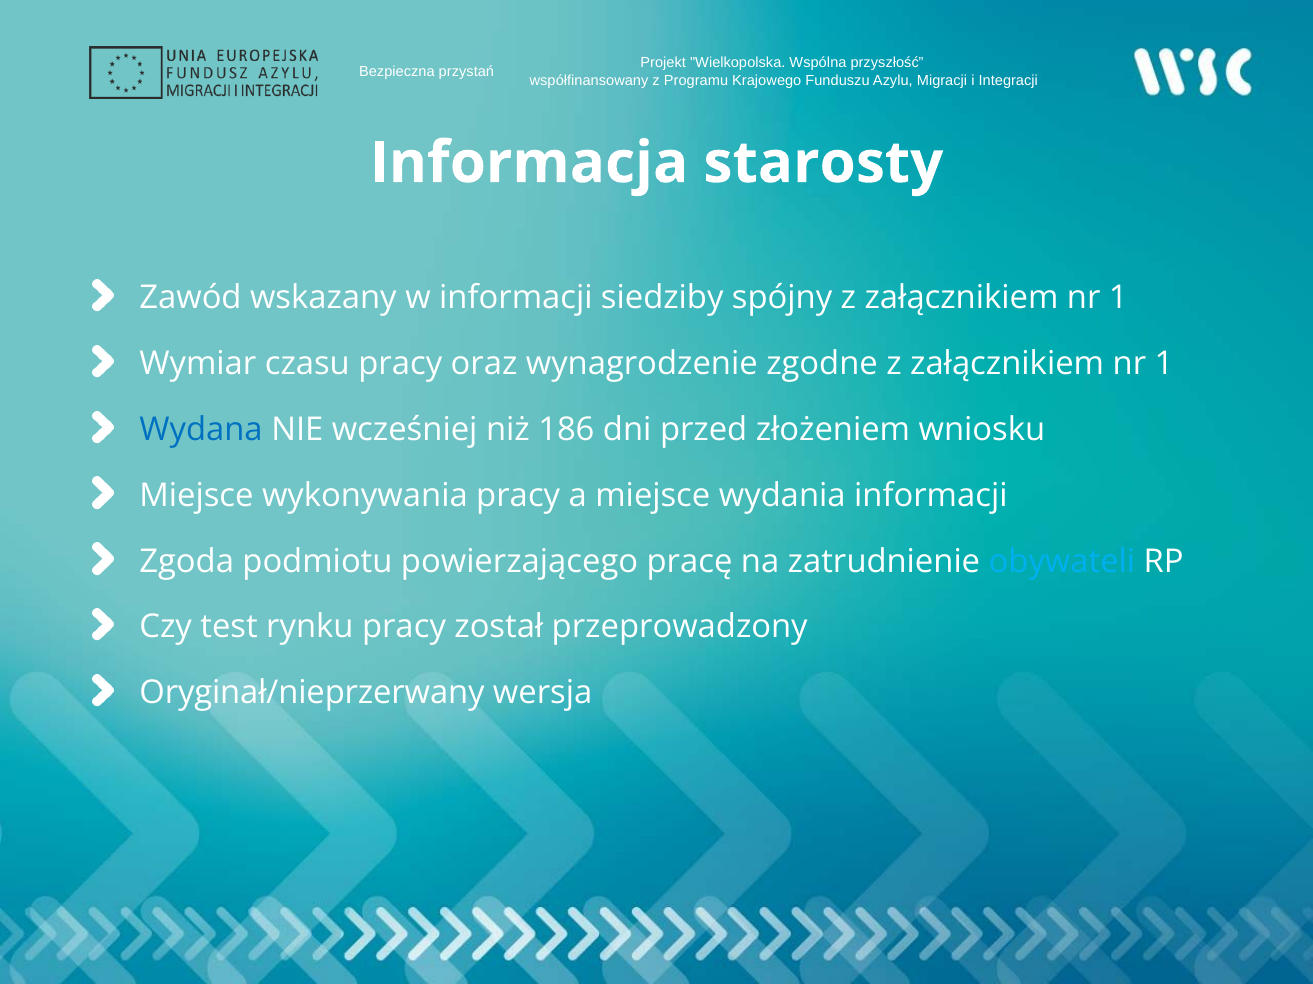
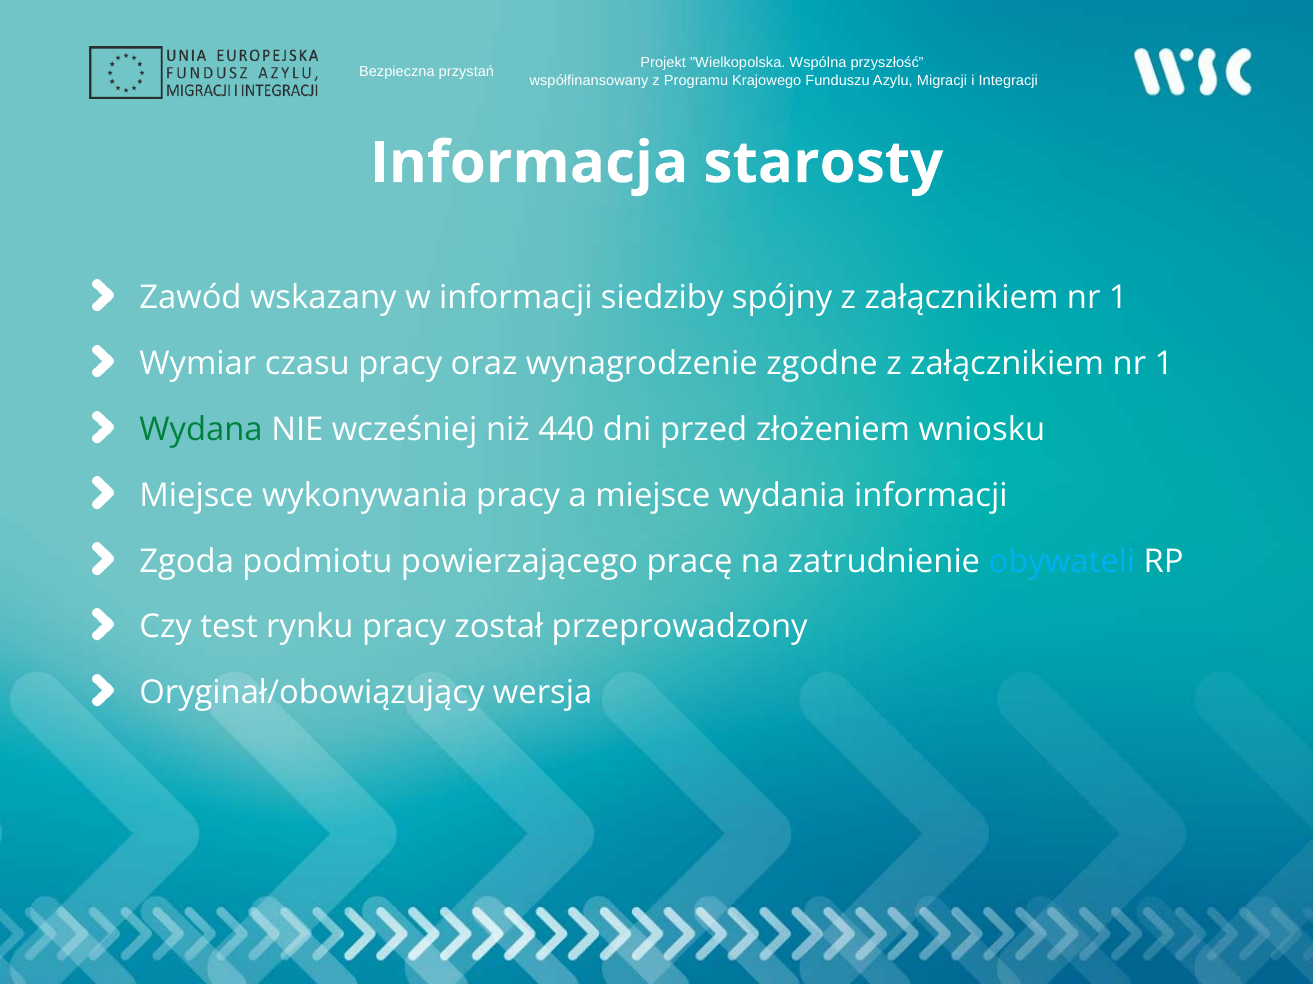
Wydana colour: blue -> green (201, 430)
186: 186 -> 440 (566, 430)
Oryginał/nieprzerwany: Oryginał/nieprzerwany -> Oryginał/obowiązujący (312, 693)
